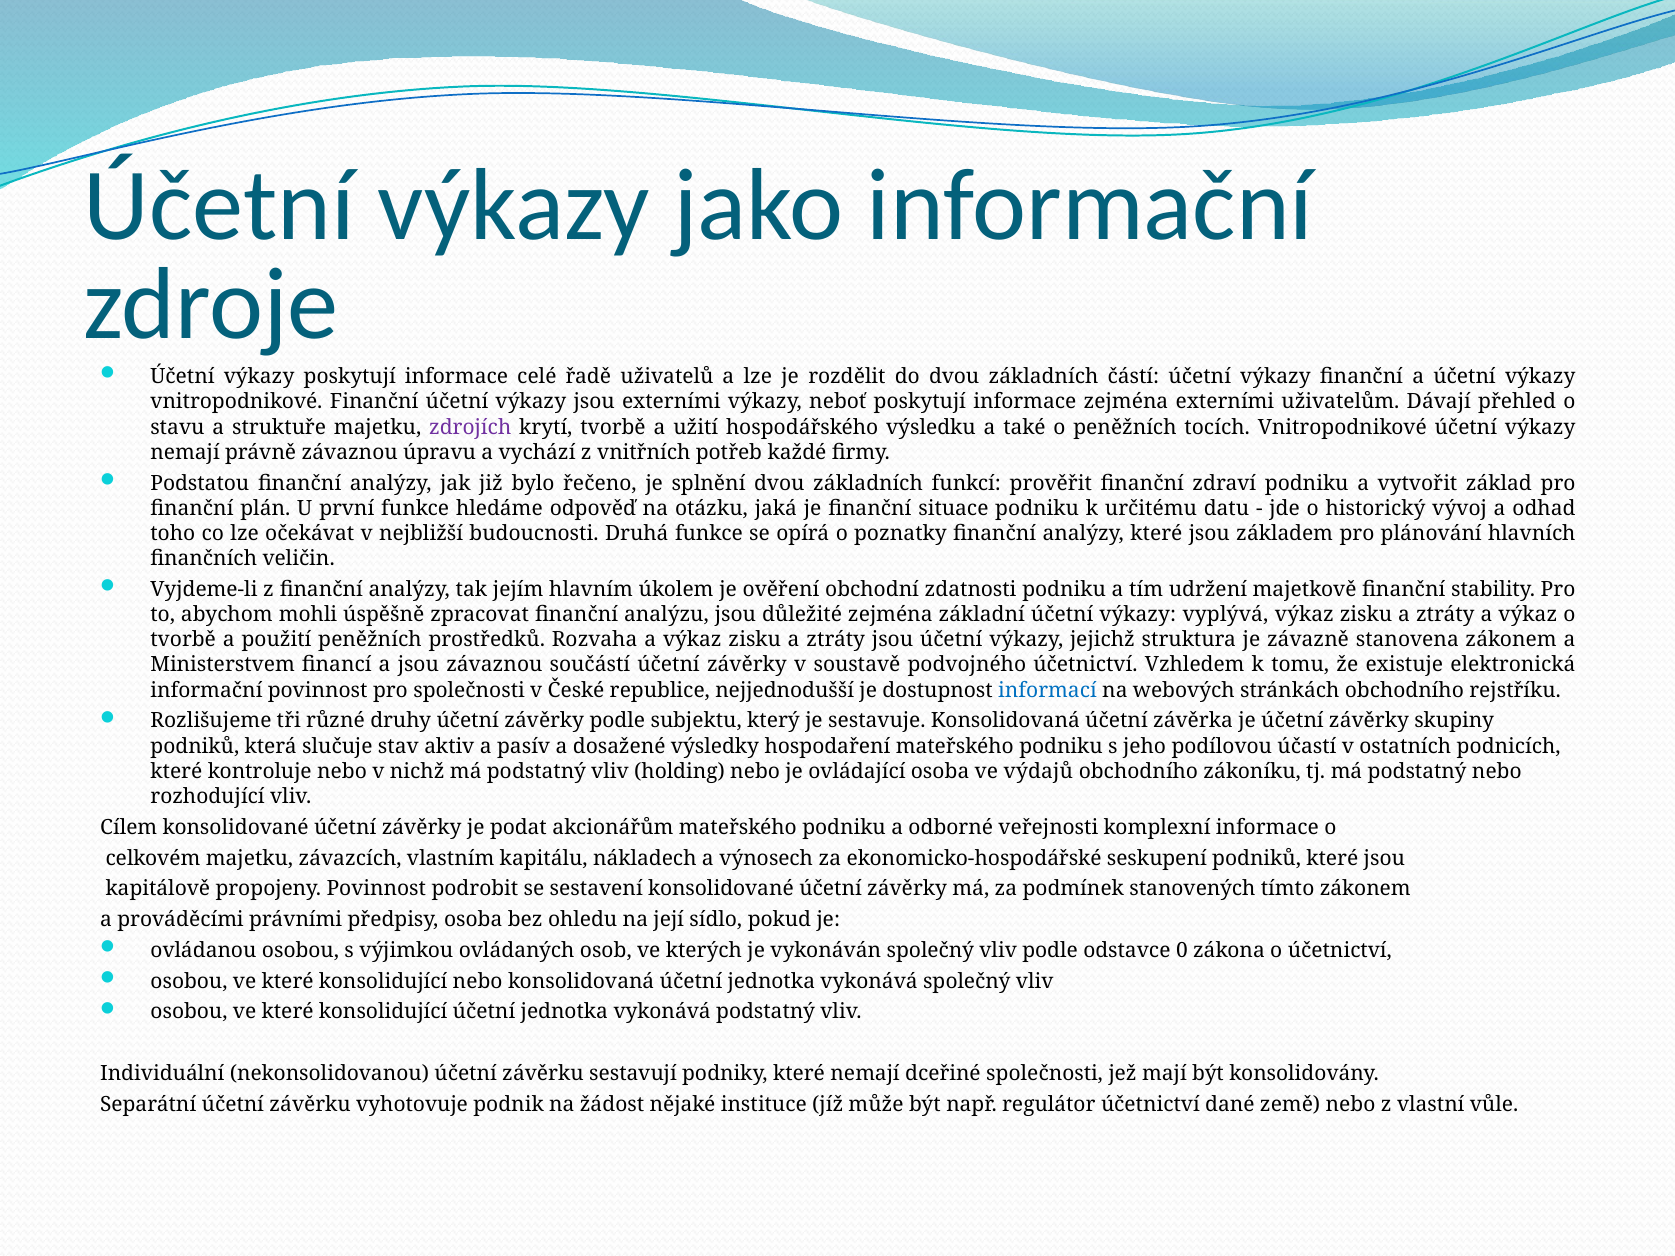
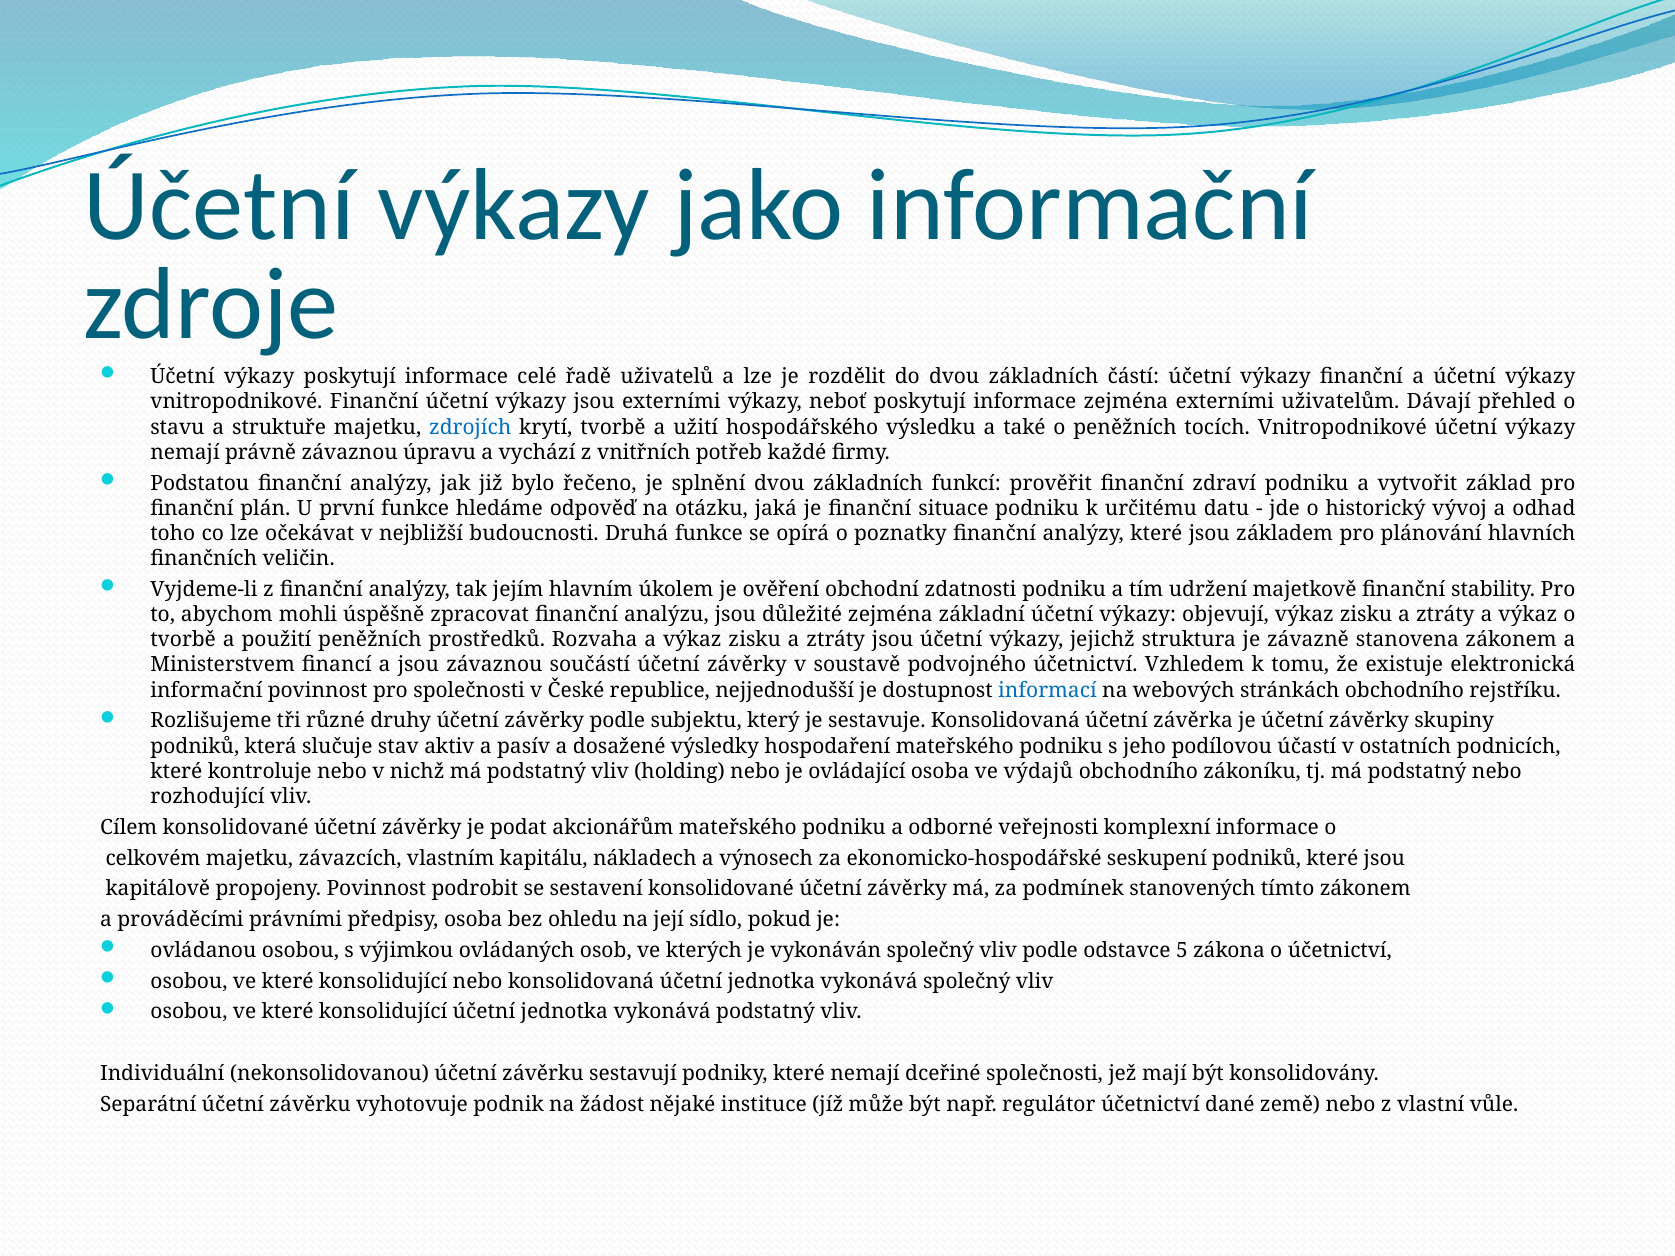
zdrojích colour: purple -> blue (470, 427)
vyplývá: vyplývá -> objevují (1226, 615)
0: 0 -> 5 (1182, 951)
